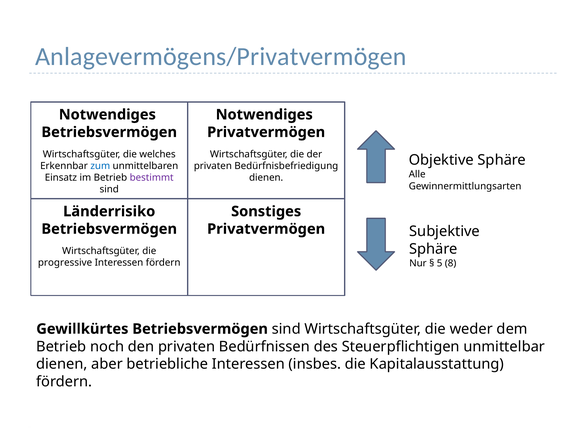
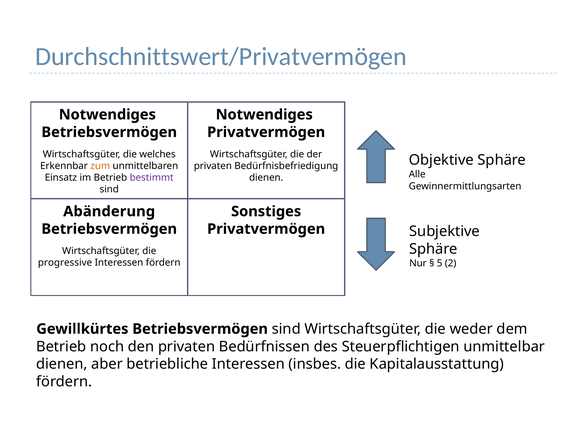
Anlagevermögens/Privatvermögen: Anlagevermögens/Privatvermögen -> Durchschnittswert/Privatvermögen (221, 57)
zum colour: blue -> orange (100, 166)
Länderrisiko: Länderrisiko -> Abänderung (109, 212)
8: 8 -> 2 (451, 264)
